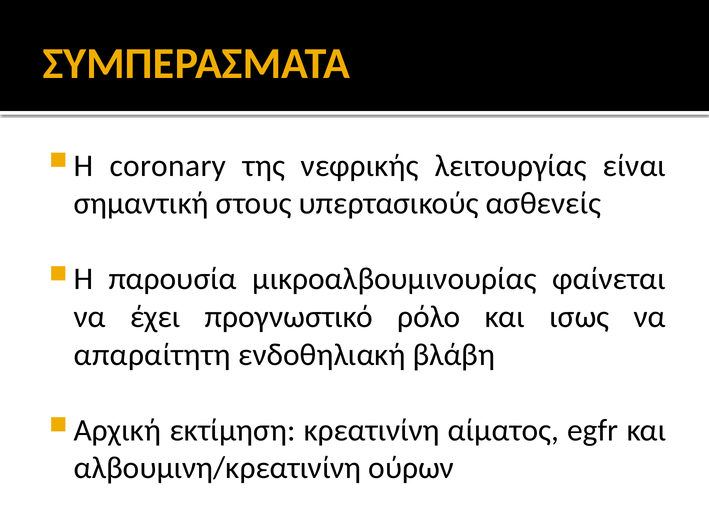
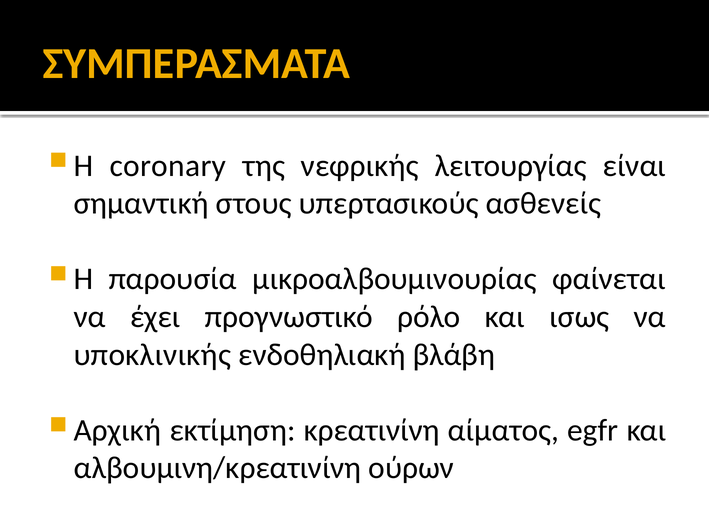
απαραίτητη: απαραίτητη -> υποκλινικής (152, 355)
